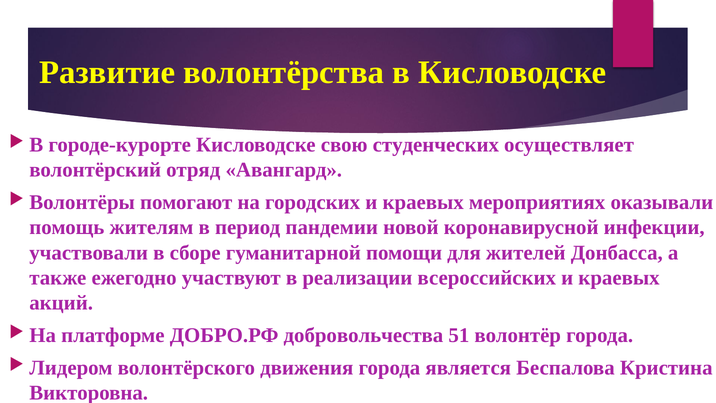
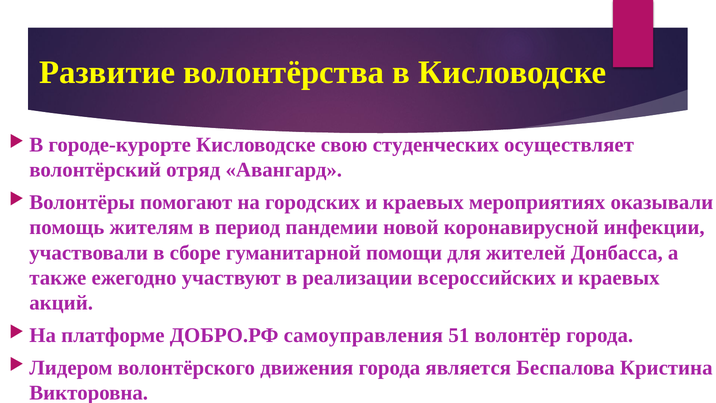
добровольчества: добровольчества -> самоуправления (363, 335)
